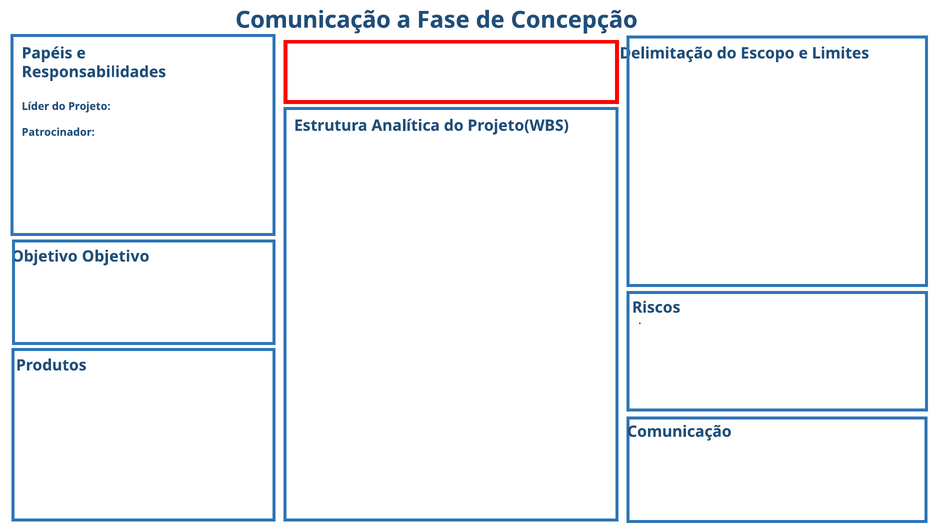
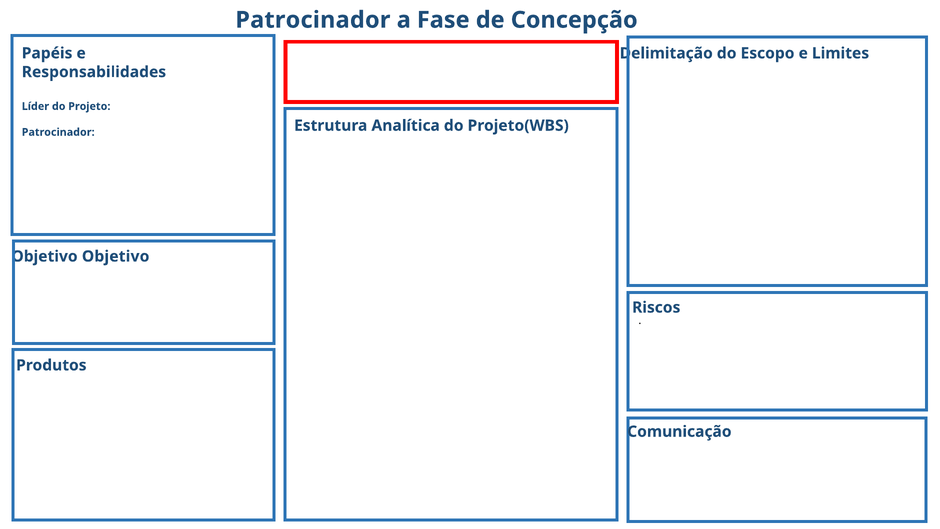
Comunicação: Comunicação -> Patrocinador (313, 20)
